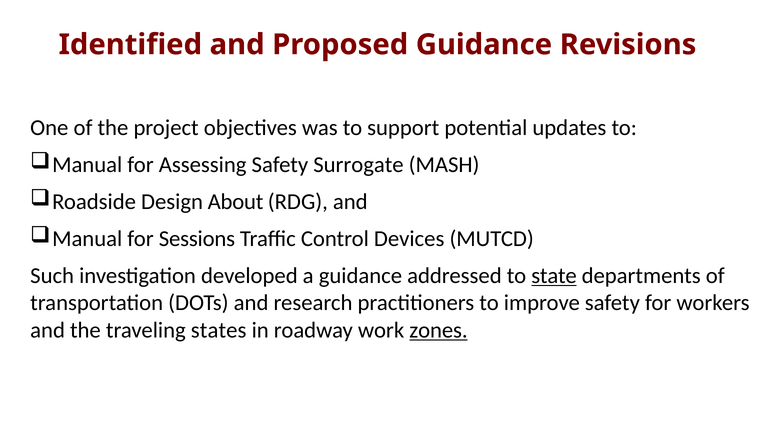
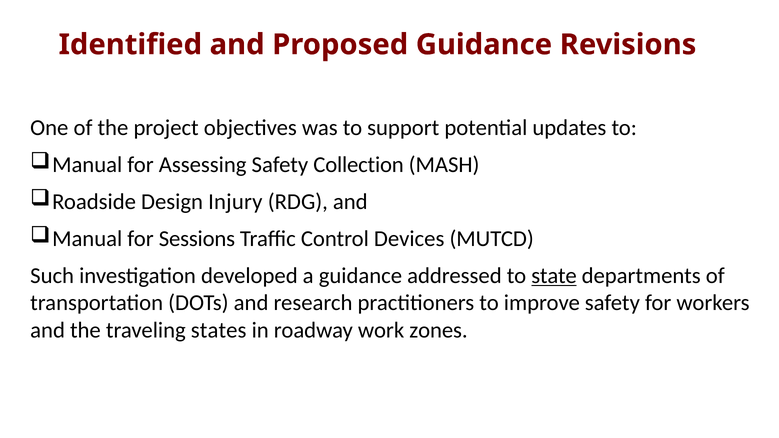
Surrogate: Surrogate -> Collection (359, 165)
About: About -> Injury (235, 202)
zones underline: present -> none (438, 330)
